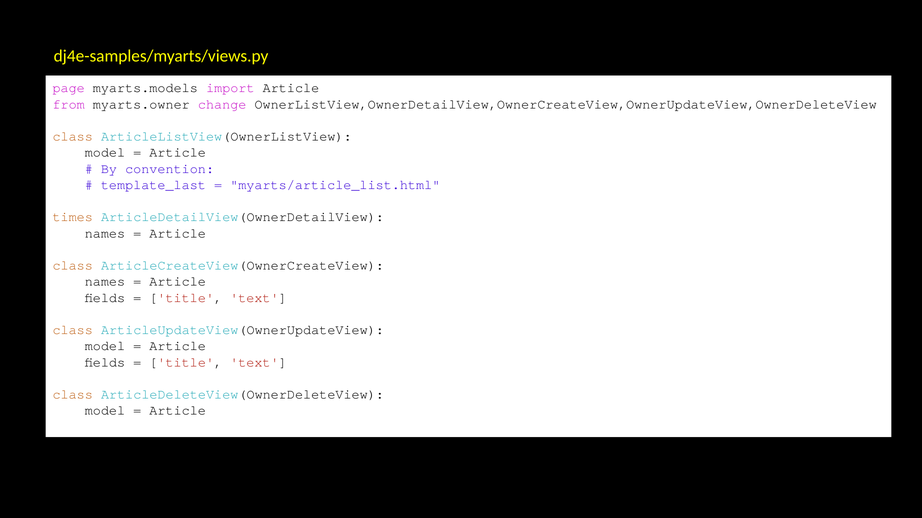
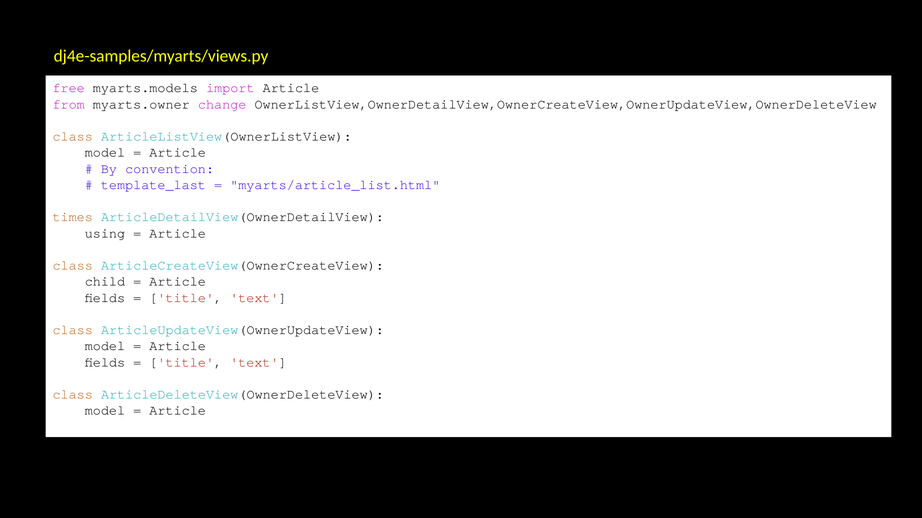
page: page -> free (69, 88)
names: names -> using (105, 233)
names: names -> child (105, 282)
